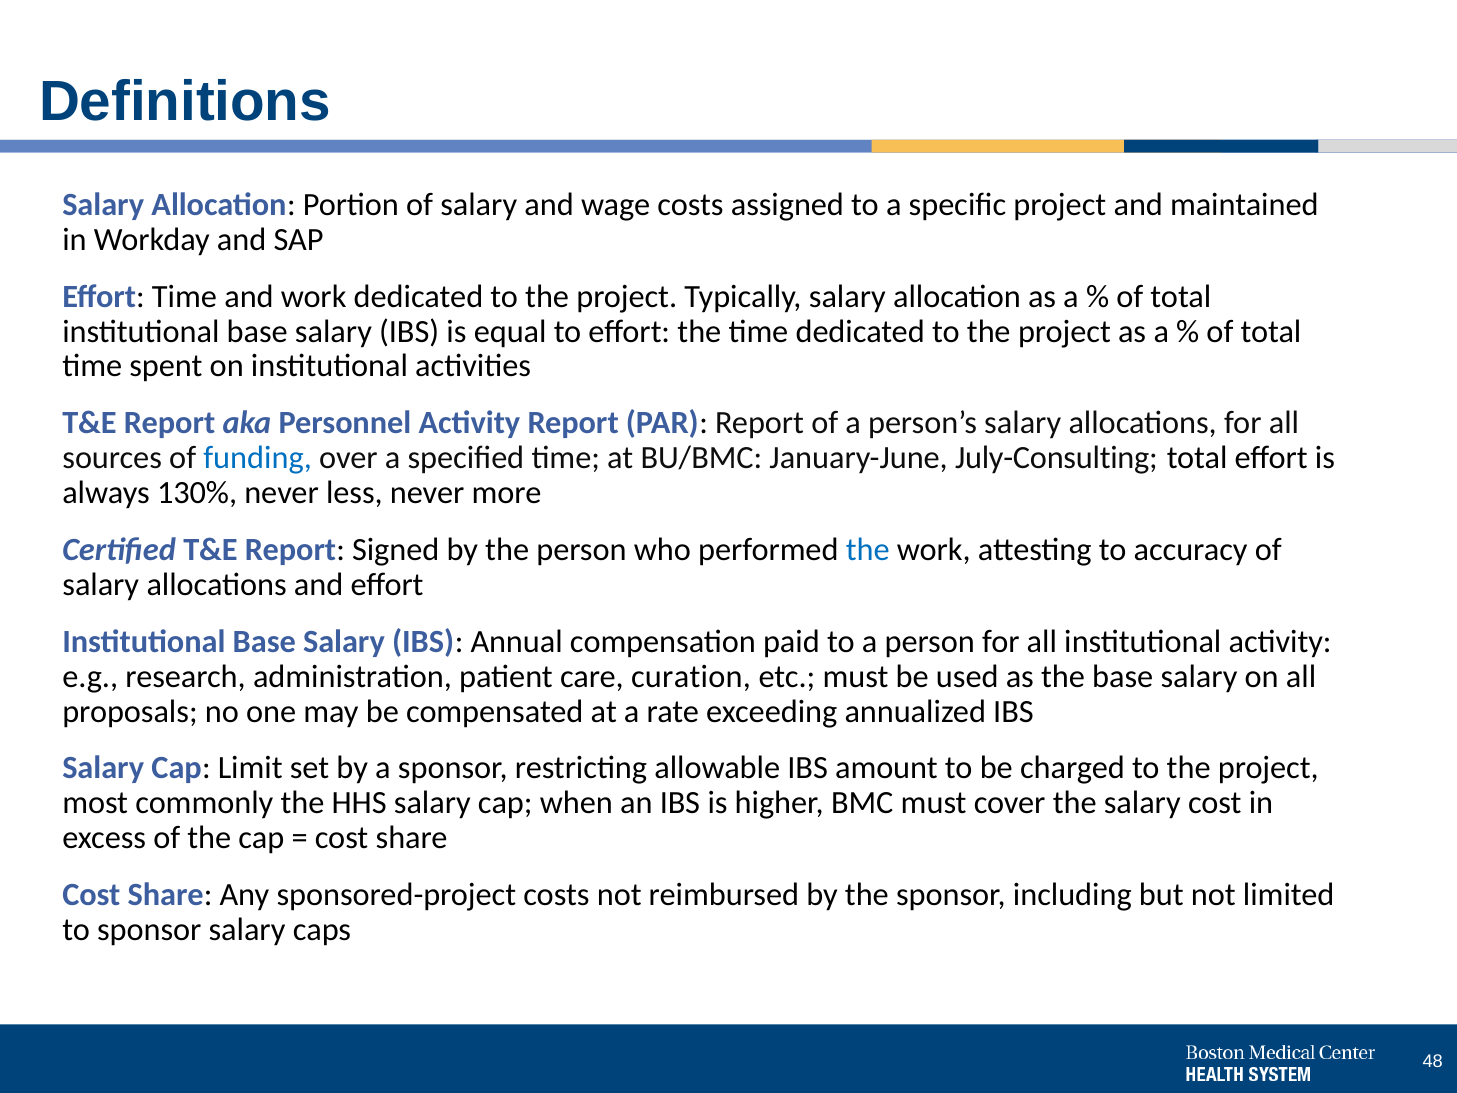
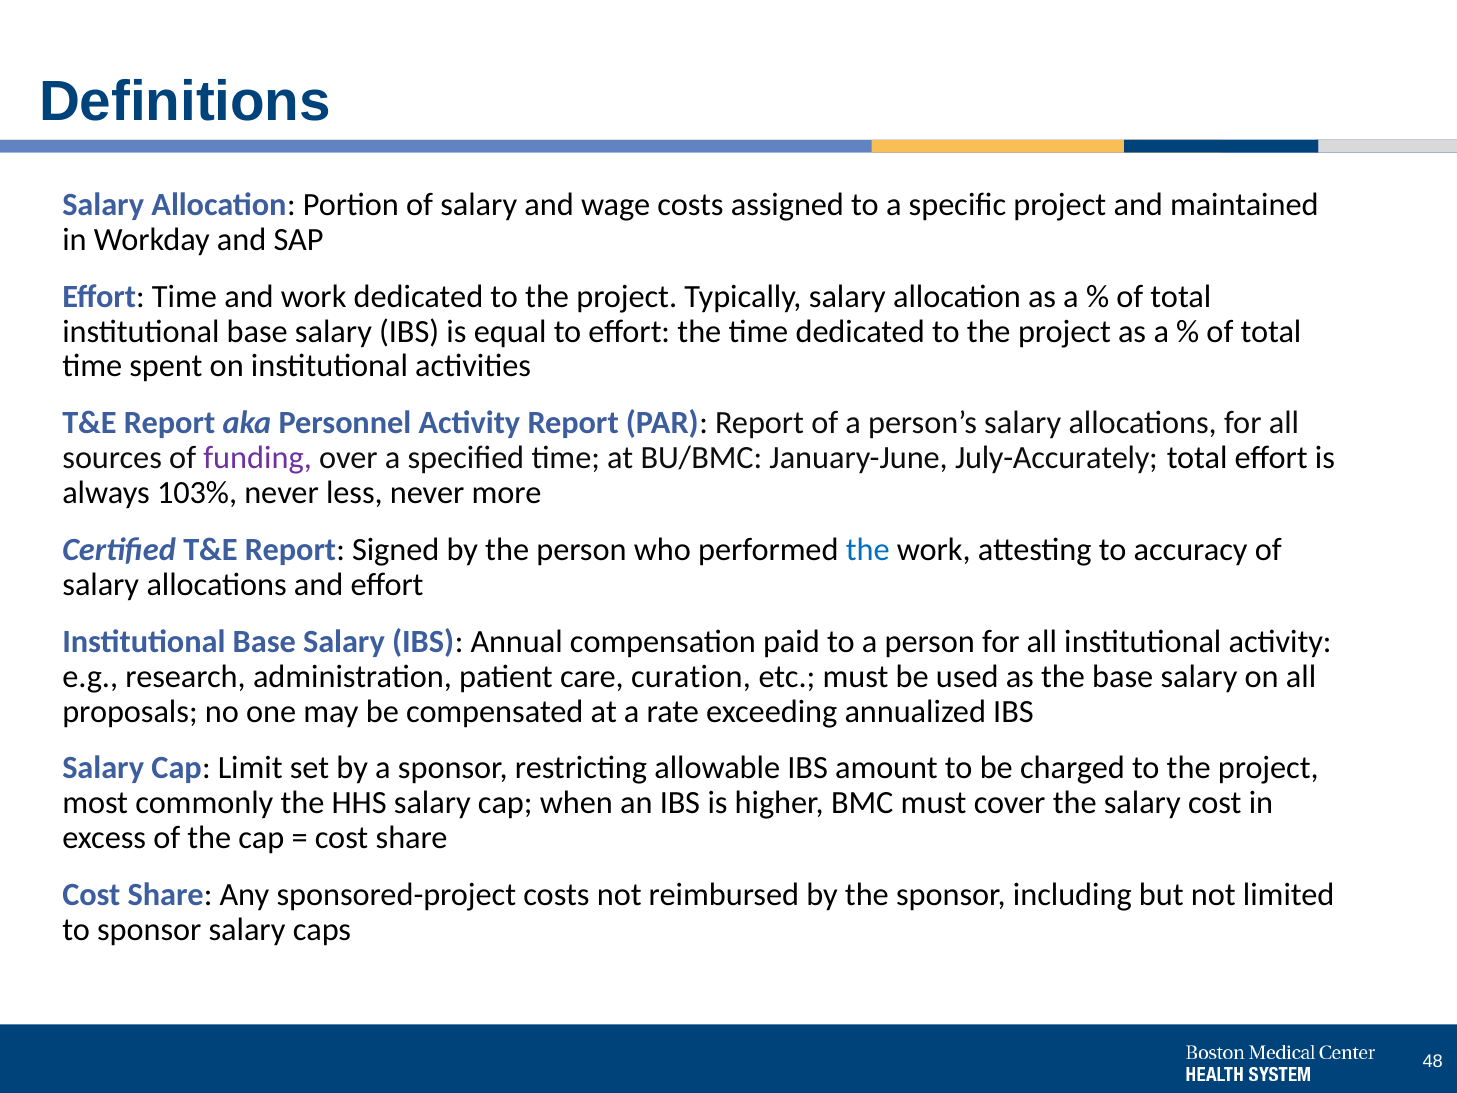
funding colour: blue -> purple (258, 458)
July-Consulting: July-Consulting -> July-Accurately (1056, 458)
130%: 130% -> 103% (197, 493)
